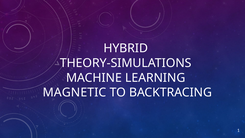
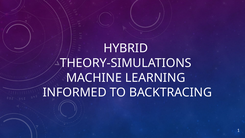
MAGNETIC: MAGNETIC -> INFORMED (75, 92)
